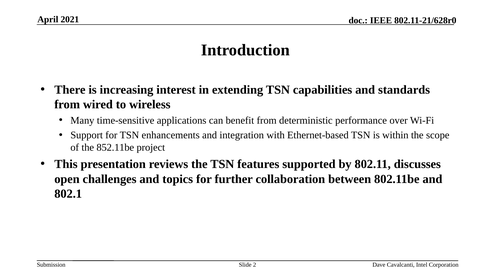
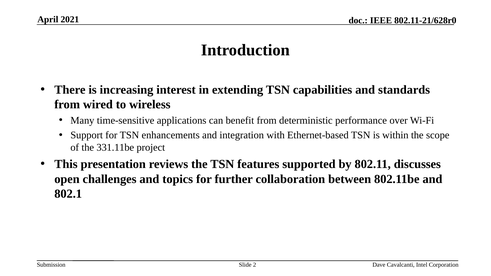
852.11be: 852.11be -> 331.11be (115, 148)
